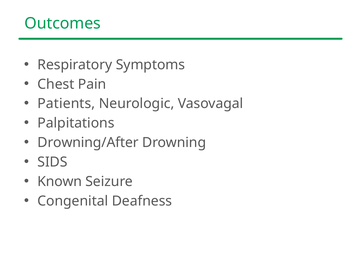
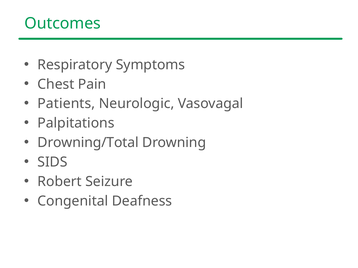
Drowning/After: Drowning/After -> Drowning/Total (88, 143)
Known: Known -> Robert (60, 182)
